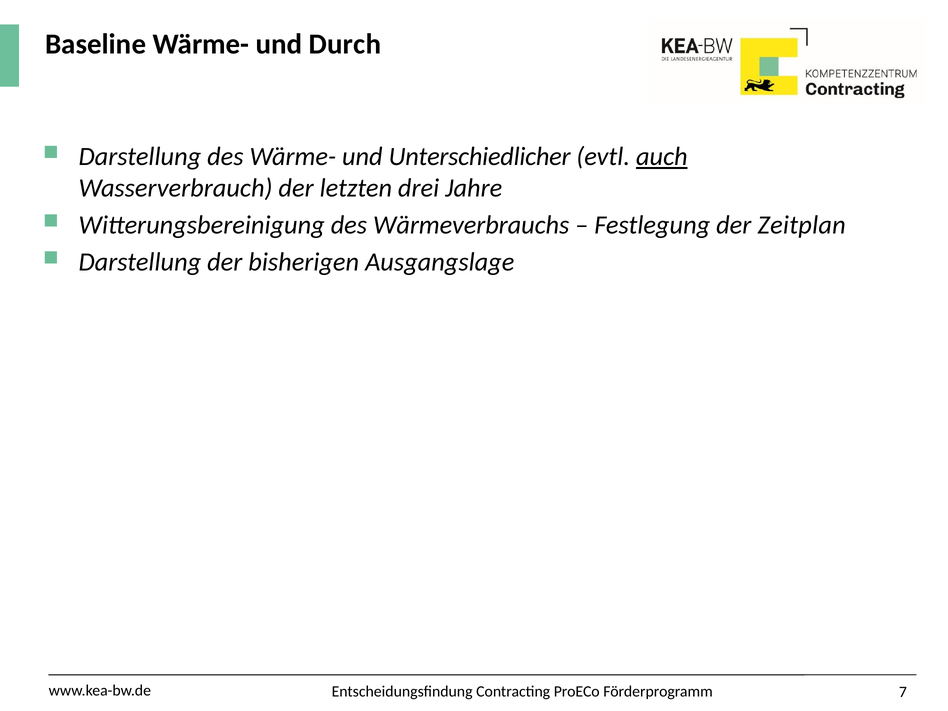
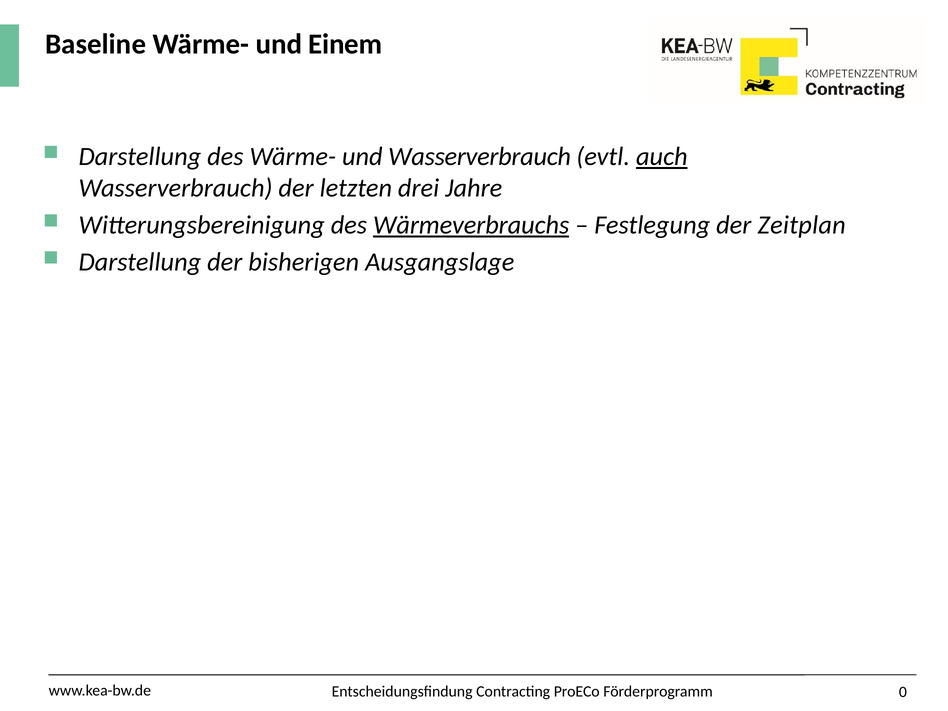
Durch: Durch -> Einem (345, 44)
und Unterschiedlicher: Unterschiedlicher -> Wasserverbrauch (480, 157)
Wärmeverbrauchs underline: none -> present (471, 225)
7: 7 -> 0 (903, 692)
